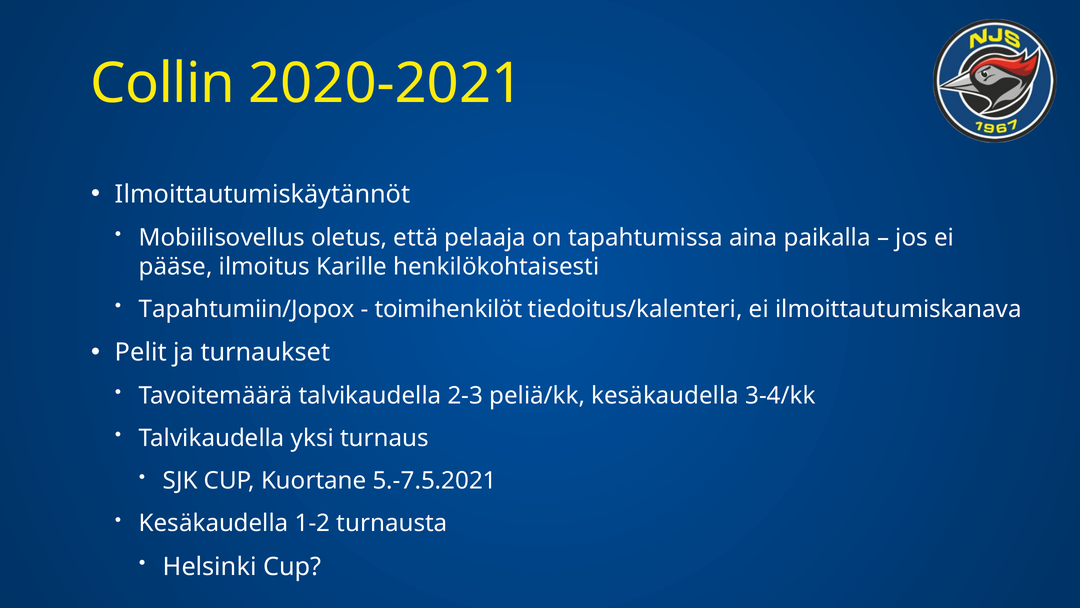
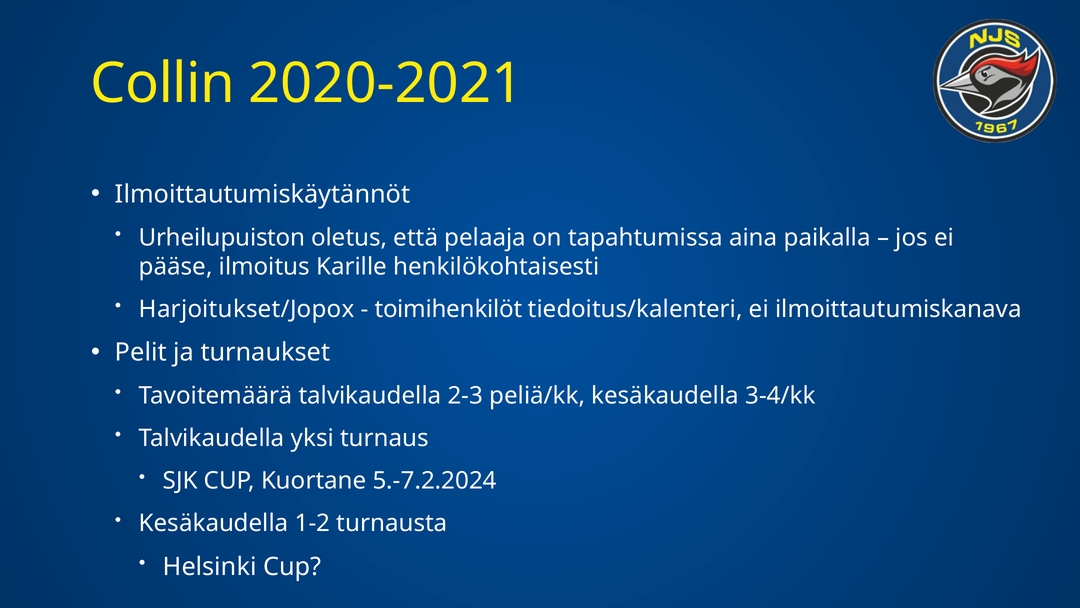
Mobiilisovellus: Mobiilisovellus -> Urheilupuiston (222, 237)
Tapahtumiin/Jopox: Tapahtumiin/Jopox -> Harjoitukset/Jopox (247, 309)
5.-7.5.2021: 5.-7.5.2021 -> 5.-7.2.2024 (435, 480)
